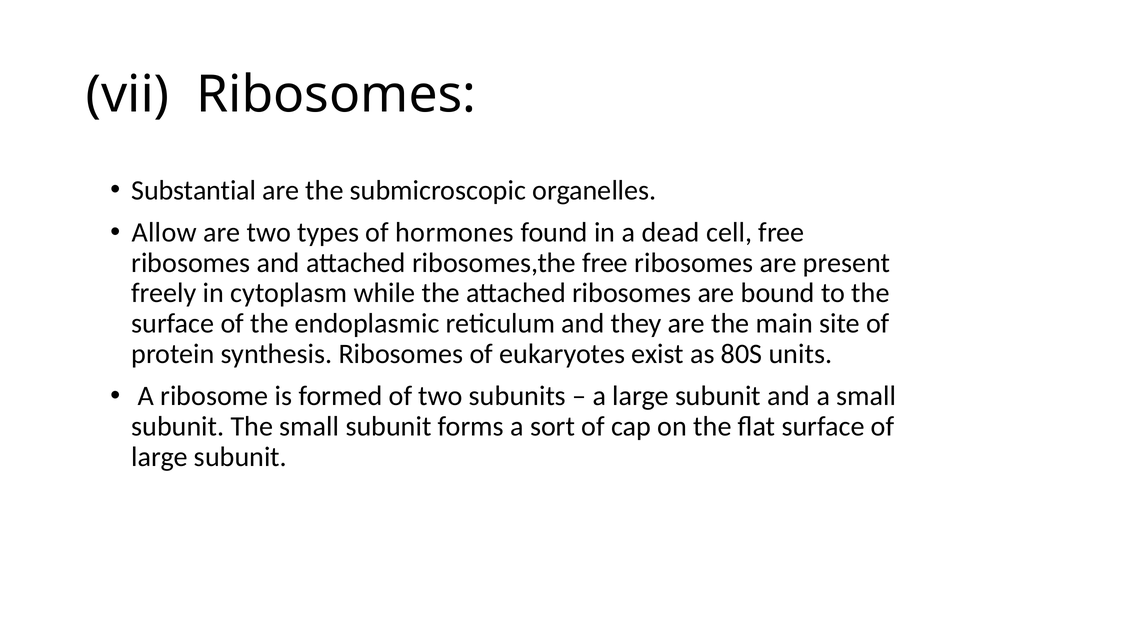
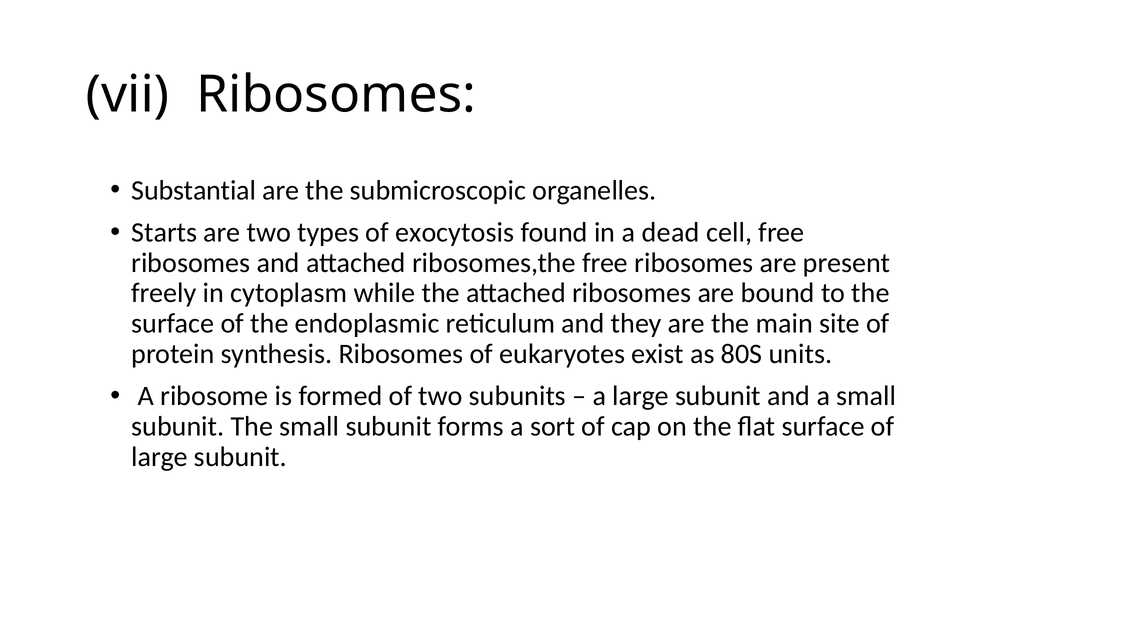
Allow: Allow -> Starts (164, 232)
hormones: hormones -> exocytosis (455, 232)
